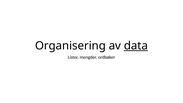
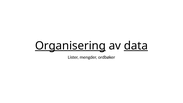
Organisering underline: none -> present (70, 46)
